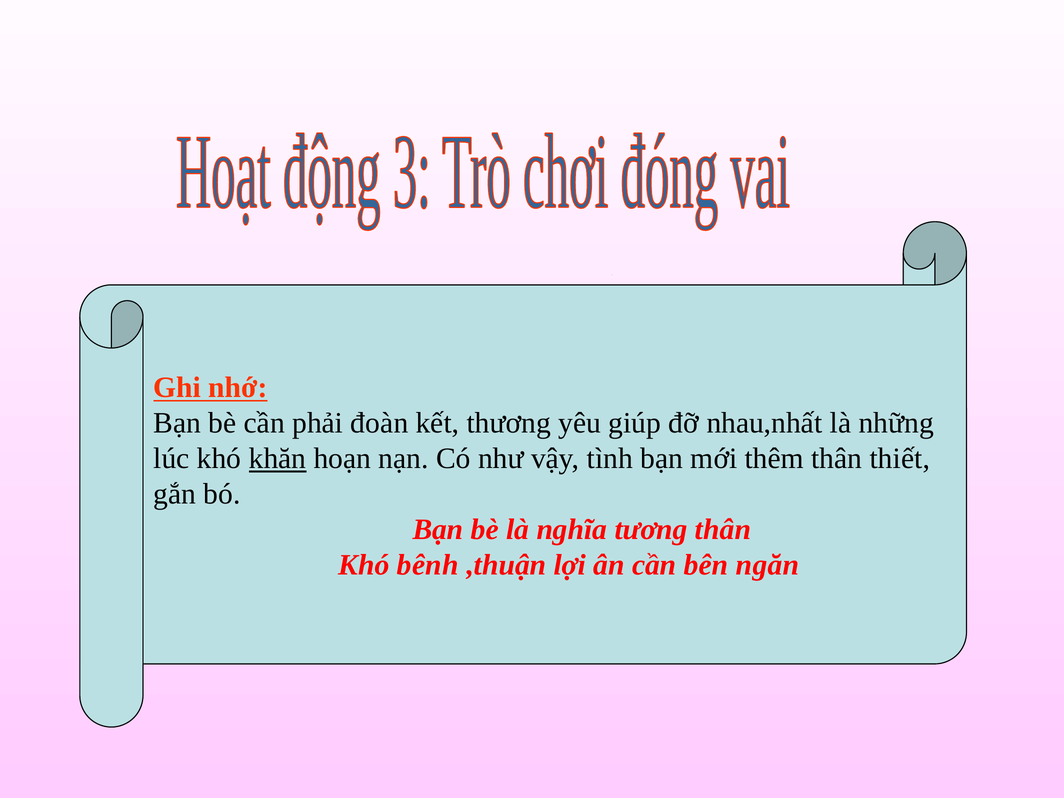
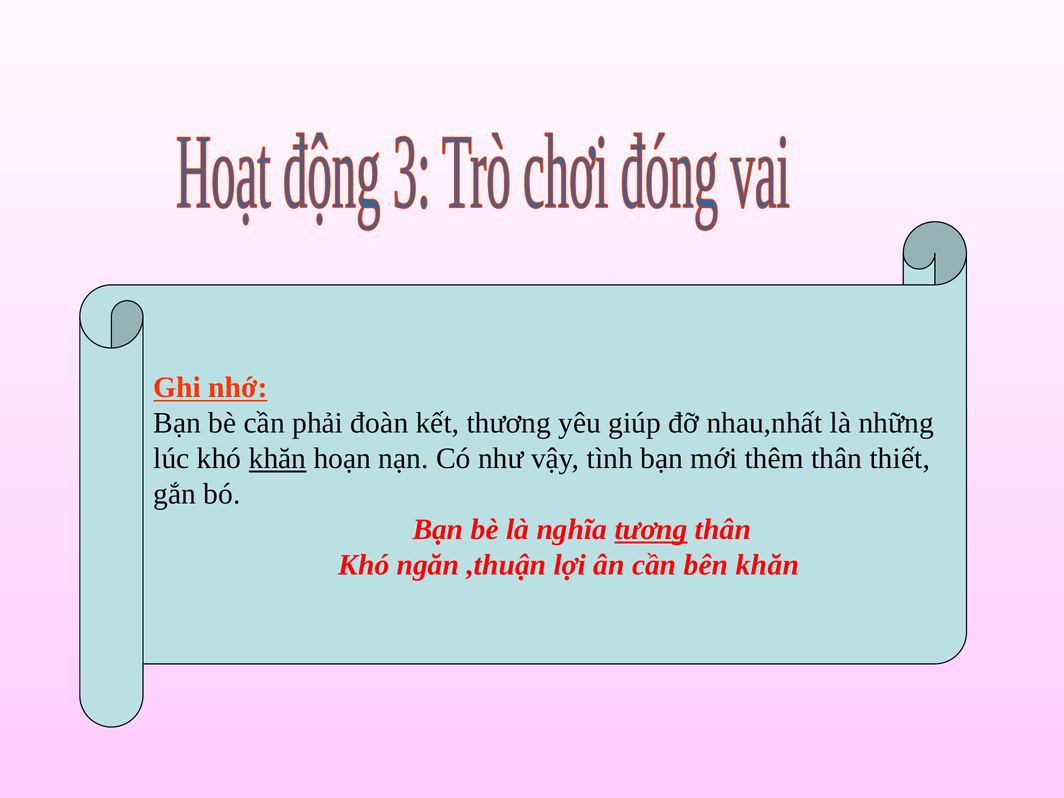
tương underline: none -> present (651, 530)
bênh: bênh -> ngăn (428, 565)
bên ngăn: ngăn -> khăn (767, 565)
